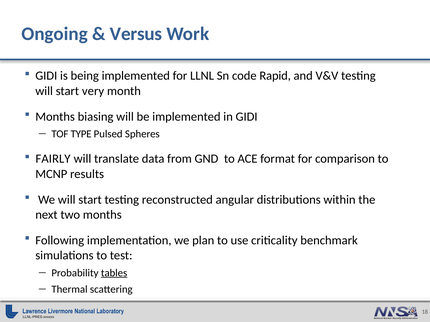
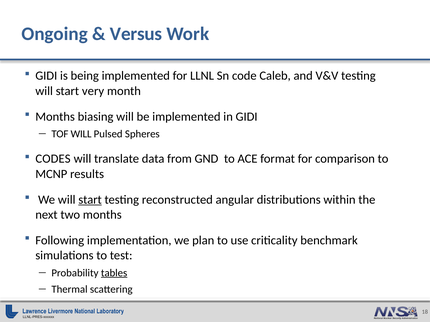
Rapid: Rapid -> Caleb (275, 76)
TOF TYPE: TYPE -> WILL (81, 134)
FAIRLY: FAIRLY -> CODES (53, 159)
start underline: none -> present (90, 200)
